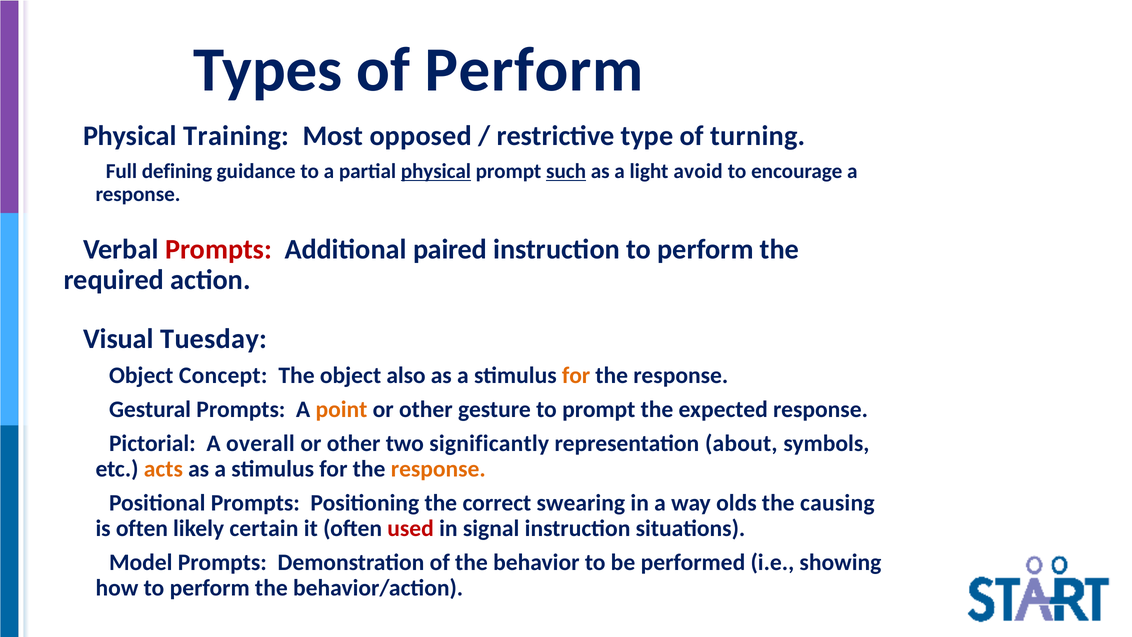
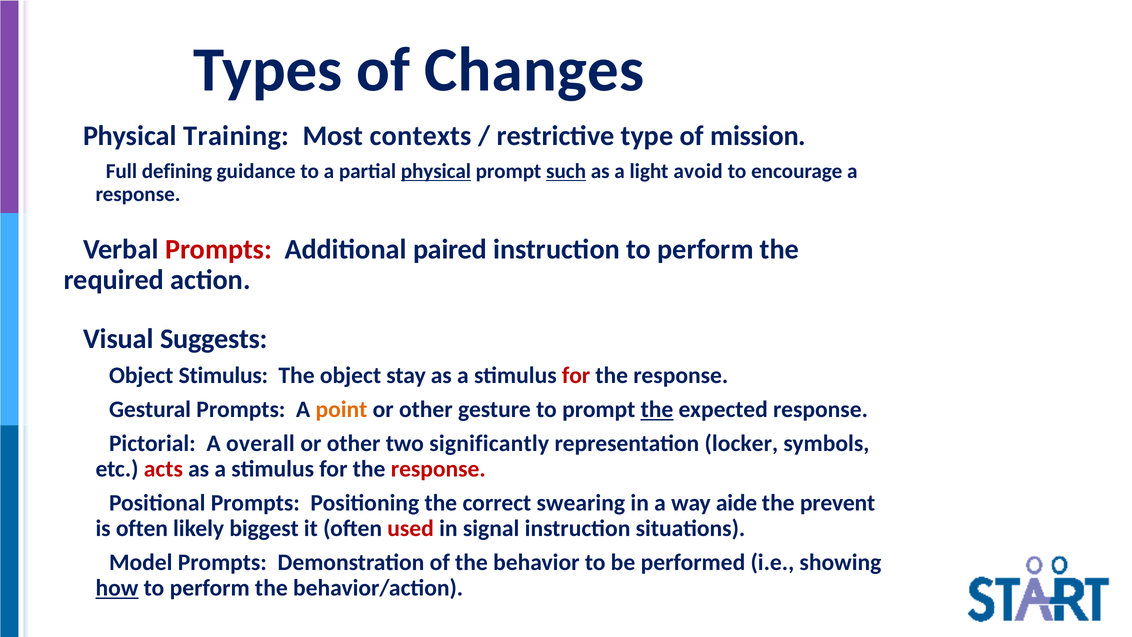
of Perform: Perform -> Changes (534, 70)
opposed: opposed -> contexts (421, 136)
turning: turning -> mission (758, 136)
Tuesday: Tuesday -> Suggests (214, 339)
Concept: Concept -> Stimulus (223, 375)
also: also -> stay (406, 375)
for colour: orange -> red (576, 375)
the underline: none -> present (657, 409)
about: about -> locker (741, 443)
acts colour: orange -> red (163, 469)
response colour: orange -> red (438, 469)
olds: olds -> aide (737, 503)
causing: causing -> prevent (838, 503)
certain: certain -> biggest (264, 528)
how underline: none -> present (117, 588)
